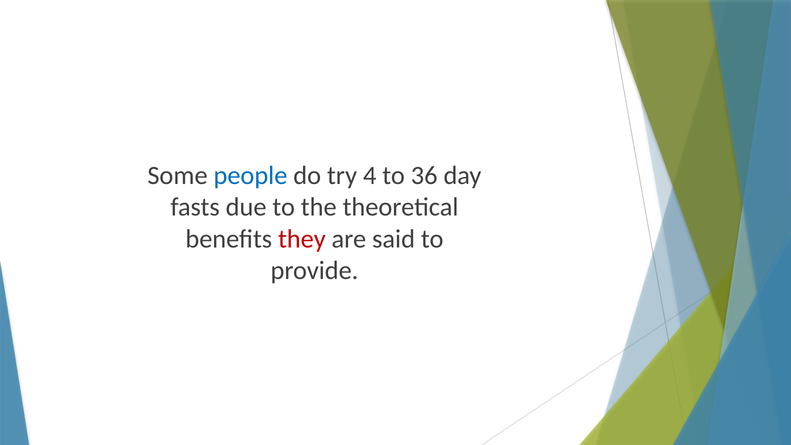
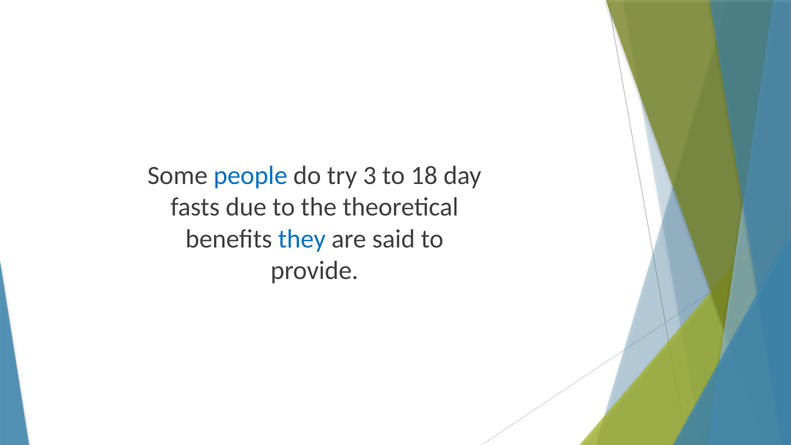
4: 4 -> 3 (370, 176)
36: 36 -> 18 (424, 176)
they colour: red -> blue (302, 239)
